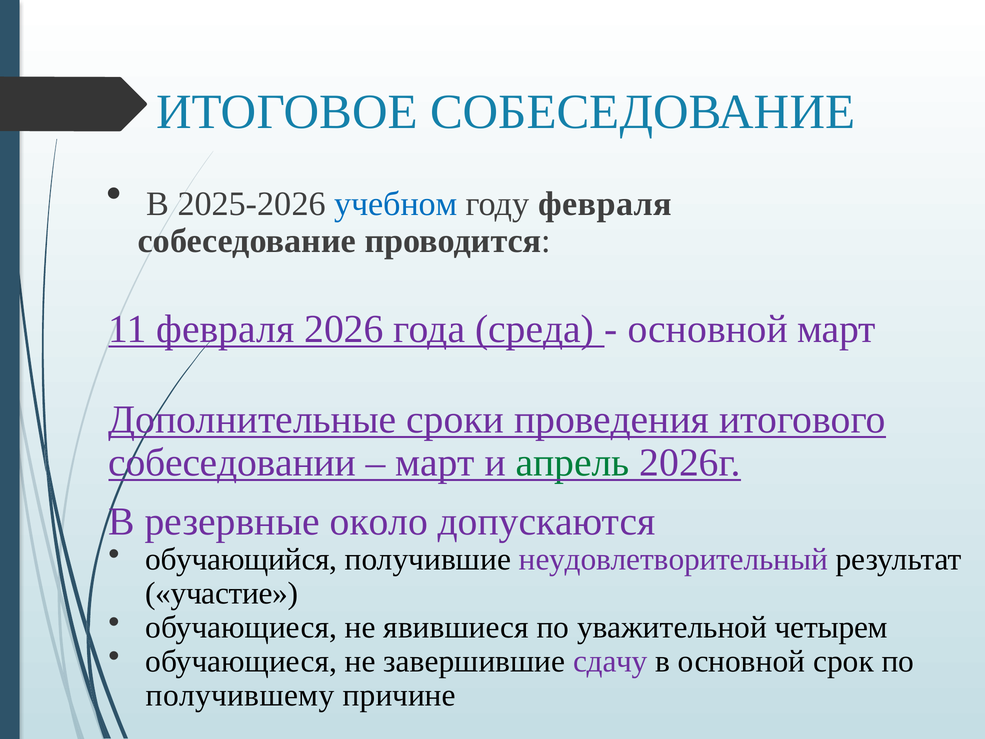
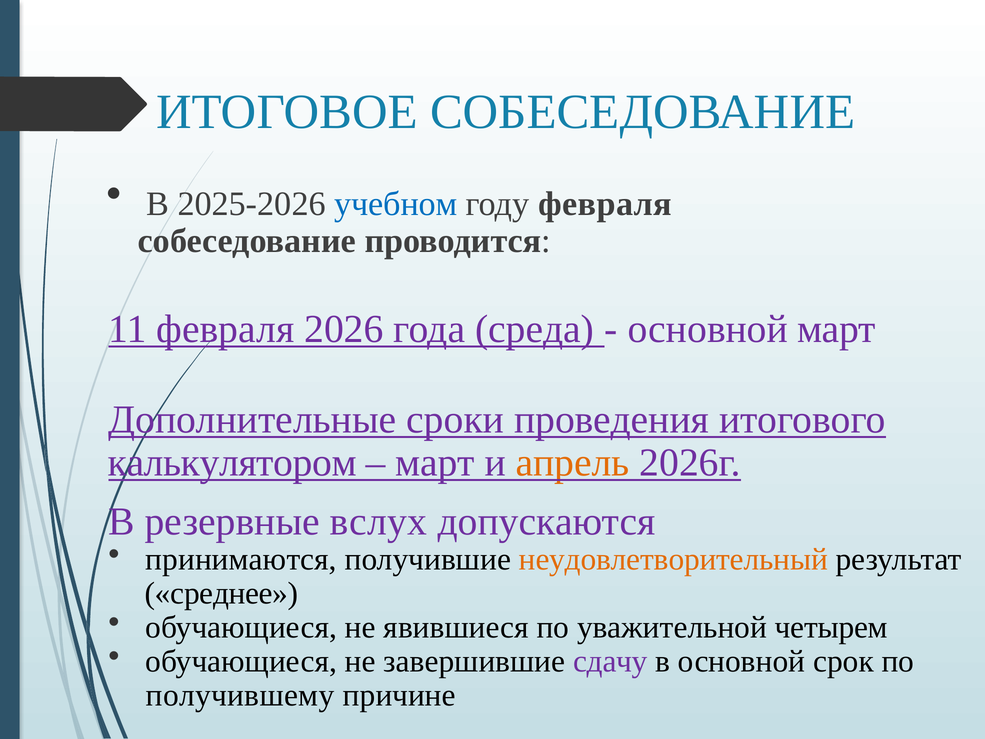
собеседовании: собеседовании -> калькулятором (232, 462)
апрель colour: green -> orange (573, 462)
около: около -> вслух (379, 522)
обучающийся: обучающийся -> принимаются (241, 559)
неудовлетворительный colour: purple -> orange (673, 559)
участие: участие -> среднее (222, 593)
